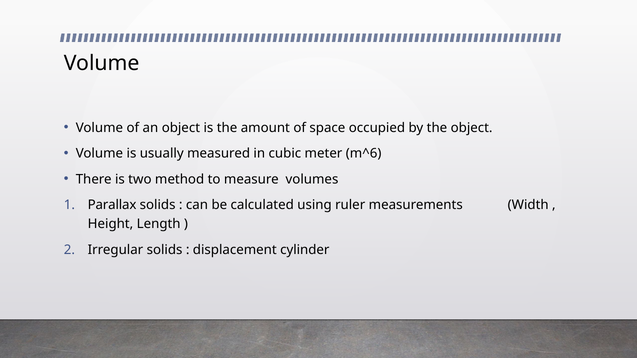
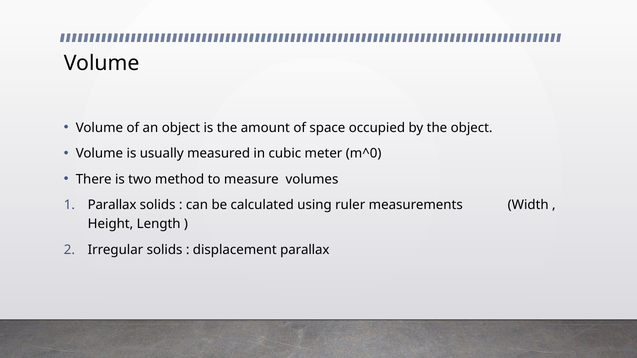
m^6: m^6 -> m^0 (364, 154)
displacement cylinder: cylinder -> parallax (305, 250)
